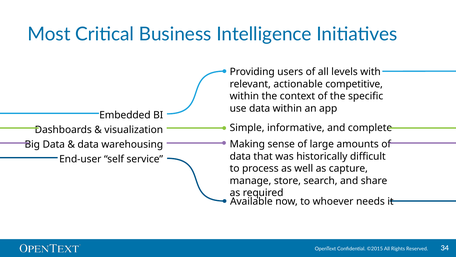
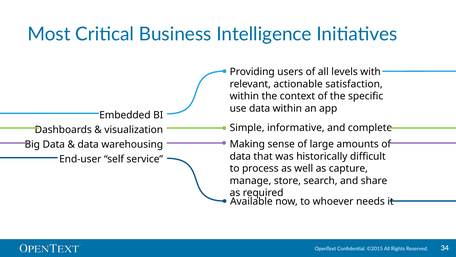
competitive: competitive -> satisfaction (354, 84)
